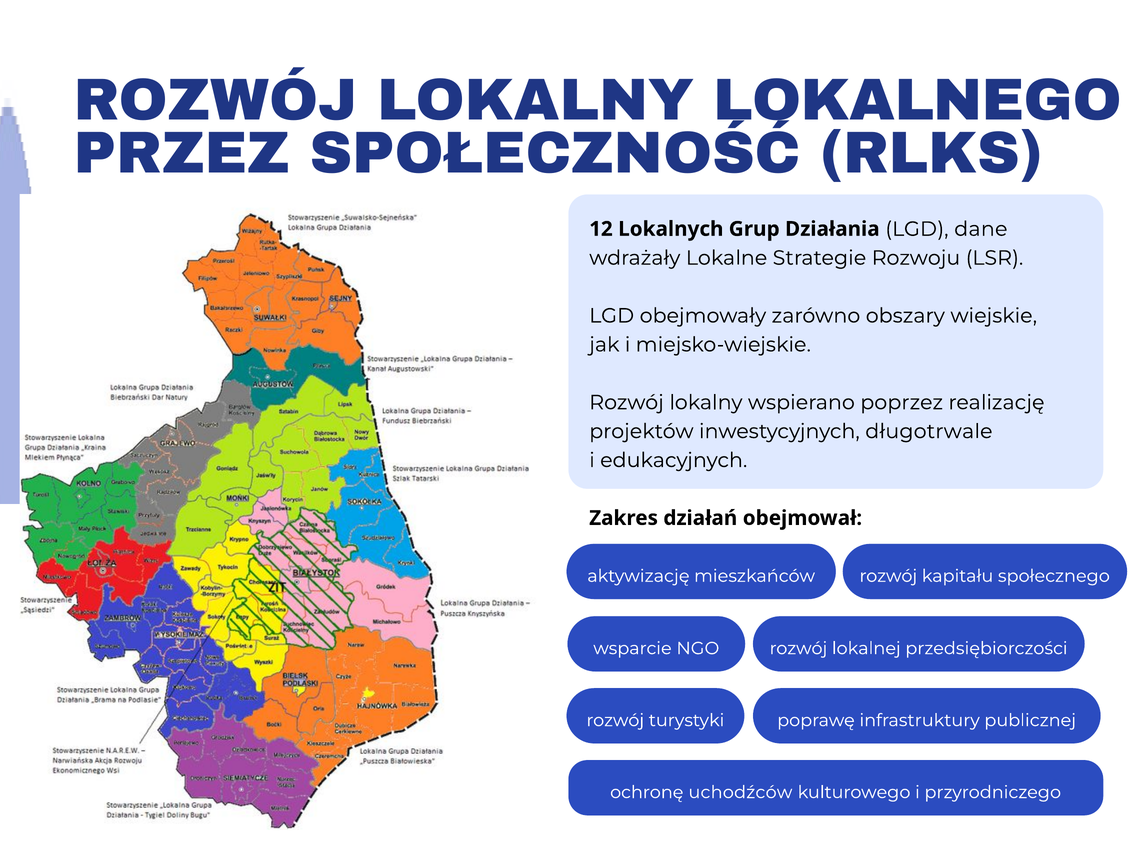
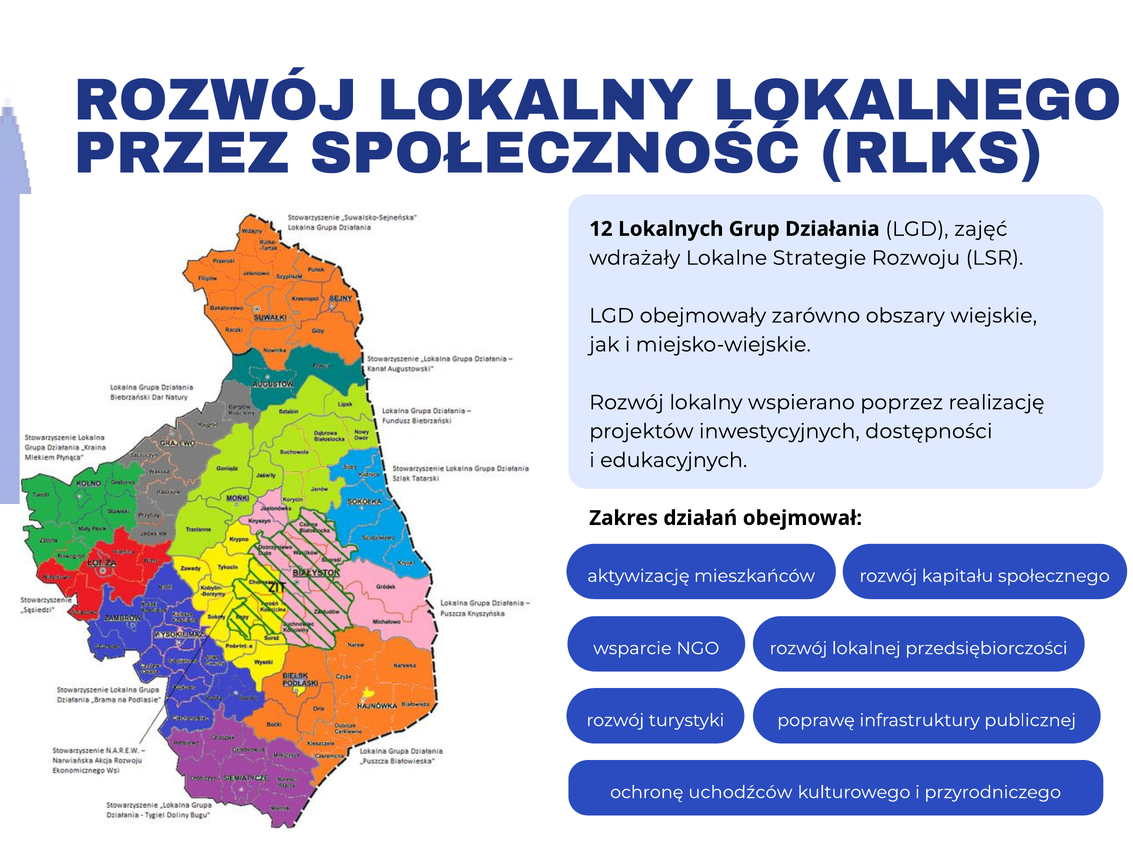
dane: dane -> zajęć (981, 229)
długotrwale: długotrwale -> dostępności (929, 431)
